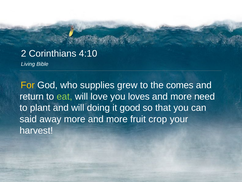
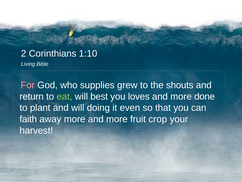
4:10: 4:10 -> 1:10 (88, 53)
For colour: yellow -> pink (28, 85)
comes: comes -> shouts (180, 85)
love: love -> best (99, 96)
need: need -> done (205, 96)
good: good -> even (130, 108)
said: said -> faith (28, 119)
